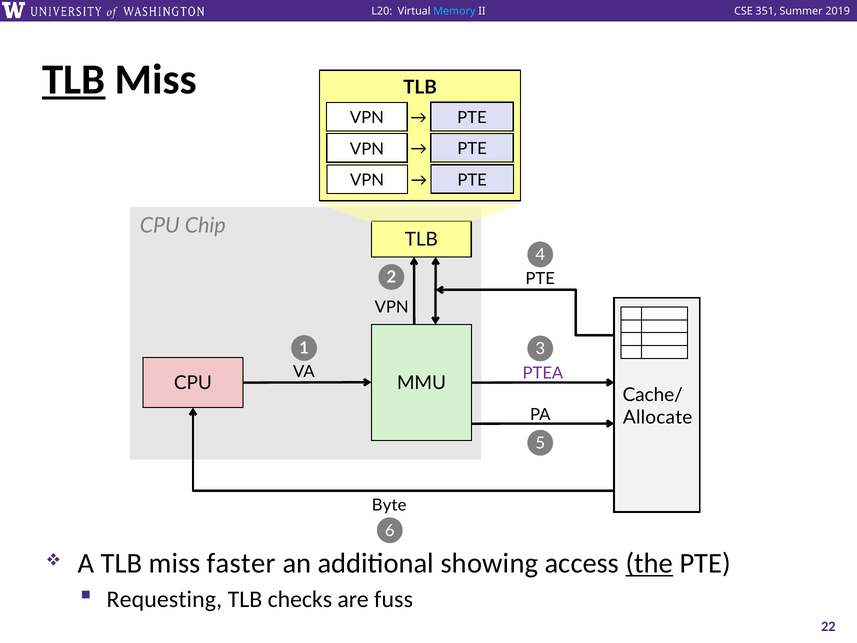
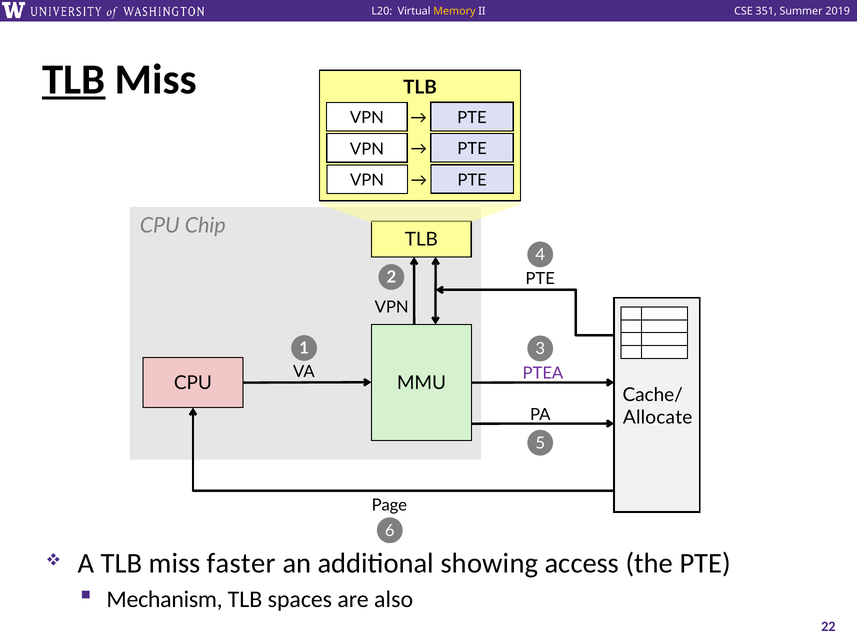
Memory colour: light blue -> yellow (454, 11)
Byte: Byte -> Page (389, 505)
the underline: present -> none (649, 563)
Requesting: Requesting -> Mechanism (165, 599)
checks: checks -> spaces (300, 599)
fuss: fuss -> also (394, 599)
